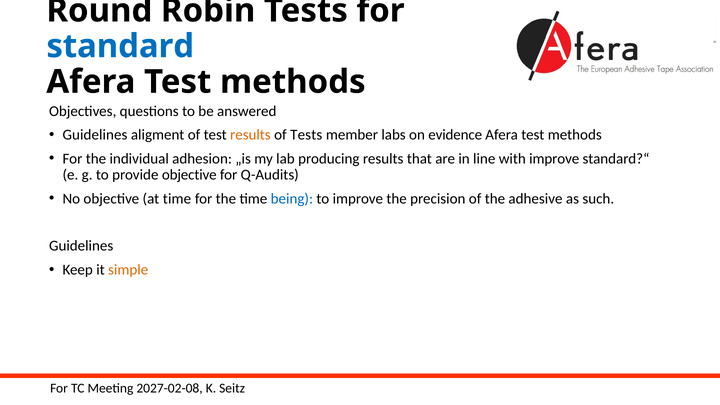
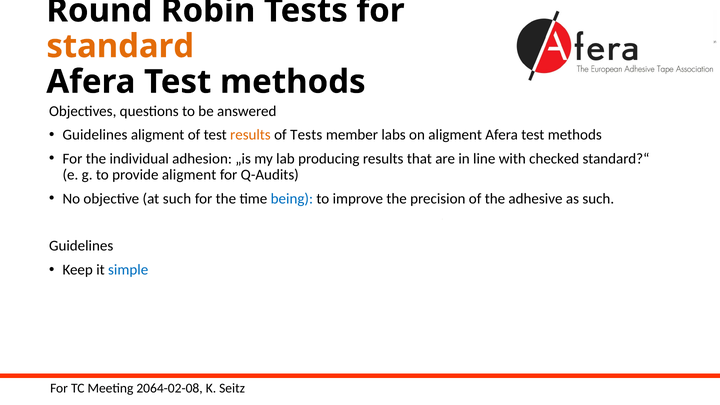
standard colour: blue -> orange (120, 46)
on evidence: evidence -> aligment (455, 135)
with improve: improve -> checked (554, 159)
provide objective: objective -> aligment (189, 175)
at time: time -> such (177, 199)
simple colour: orange -> blue (128, 270)
2027-02-08: 2027-02-08 -> 2064-02-08 (170, 388)
